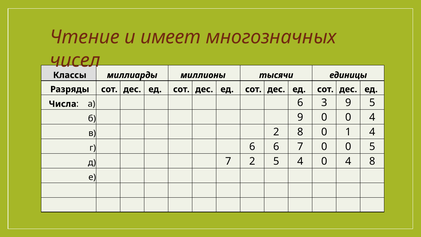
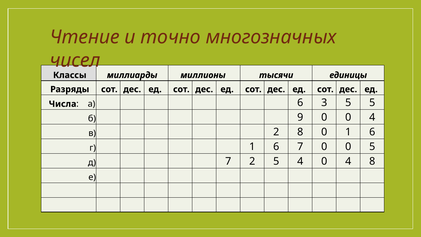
имеет: имеет -> точно (171, 37)
3 9: 9 -> 5 (348, 103)
0 1 4: 4 -> 6 (372, 132)
6: 6 -> 1 (252, 147)
